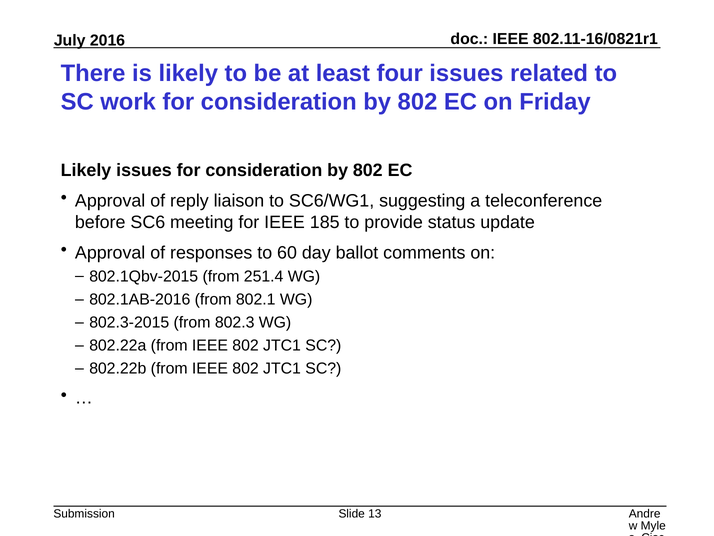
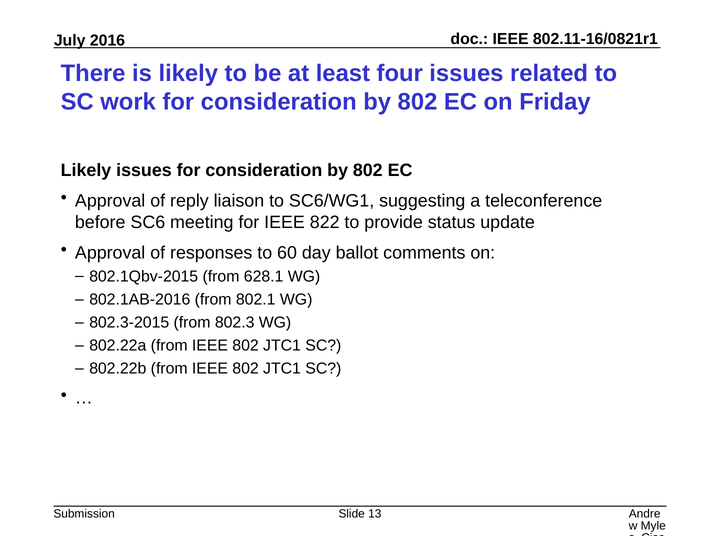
185: 185 -> 822 (325, 222)
251.4: 251.4 -> 628.1 (264, 276)
